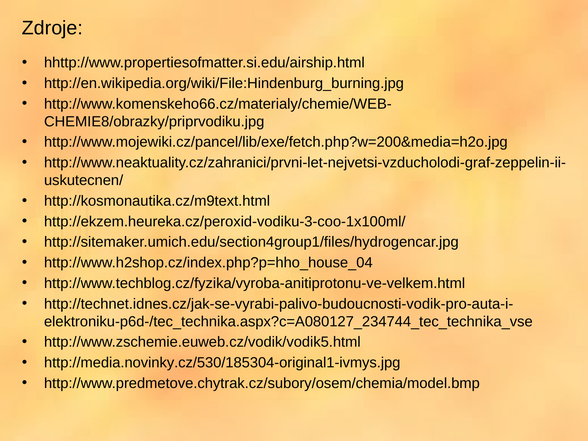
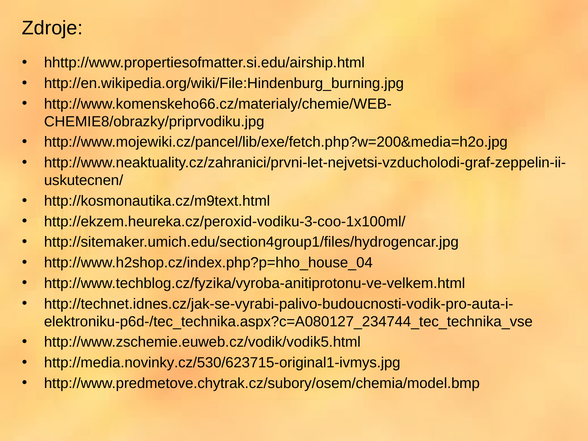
http://media.novinky.cz/530/185304-original1-ivmys.jpg: http://media.novinky.cz/530/185304-original1-ivmys.jpg -> http://media.novinky.cz/530/623715-original1-ivmys.jpg (222, 363)
